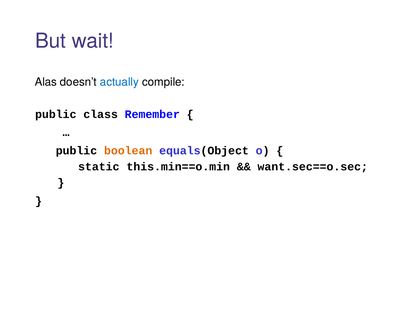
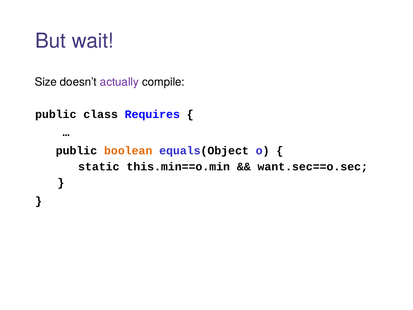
Alas: Alas -> Size (46, 82)
actually colour: blue -> purple (119, 82)
Remember: Remember -> Requires (152, 114)
